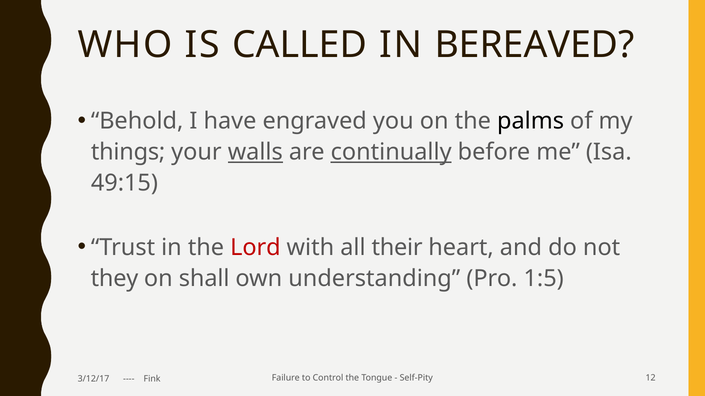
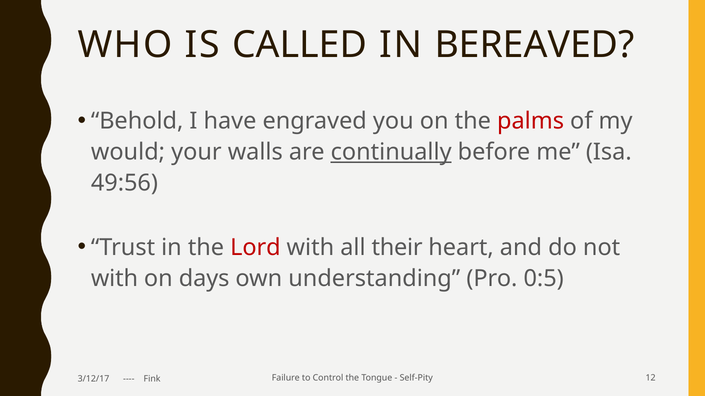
palms colour: black -> red (531, 121)
things: things -> would (128, 152)
walls underline: present -> none (255, 152)
49:15: 49:15 -> 49:56 (124, 183)
they: they -> with (114, 279)
shall: shall -> days (204, 279)
1:5: 1:5 -> 0:5 (544, 279)
